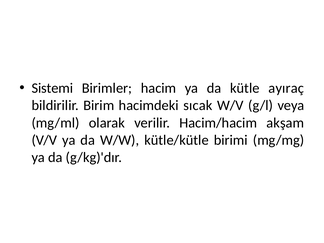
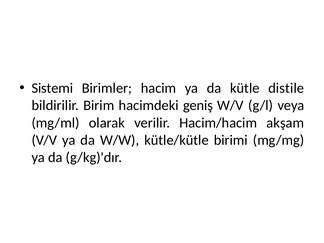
ayıraç: ayıraç -> distile (286, 88)
sıcak: sıcak -> geniş (198, 105)
